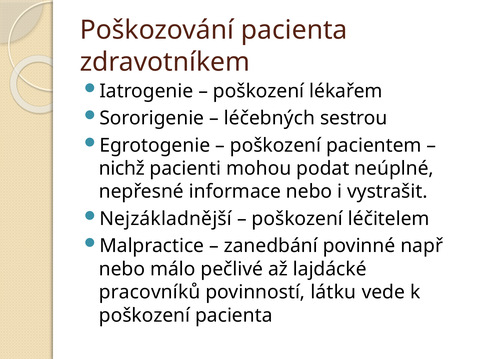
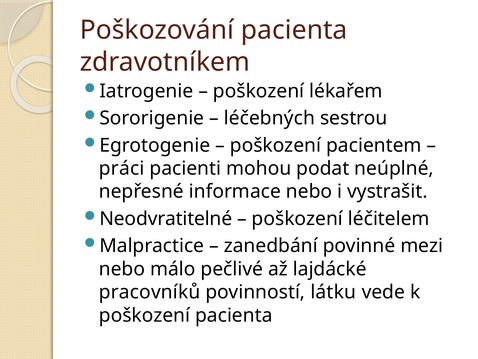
nichž: nichž -> práci (122, 168)
Nejzákladnější: Nejzákladnější -> Neodvratitelné (166, 218)
např: např -> mezi (422, 246)
